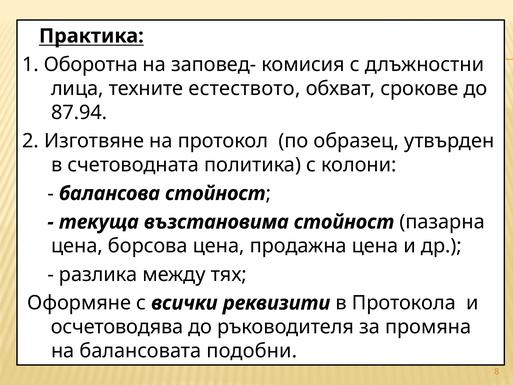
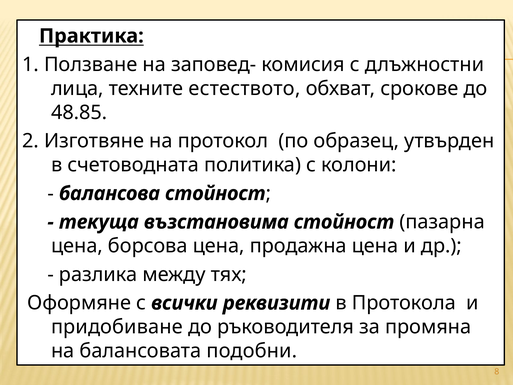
Оборотна: Оборотна -> Ползване (91, 64)
87.94: 87.94 -> 48.85 (79, 112)
осчетоводява: осчетоводява -> придобиване (117, 327)
